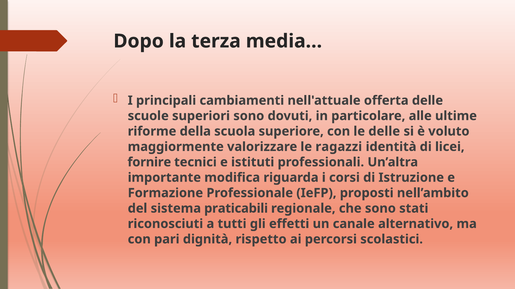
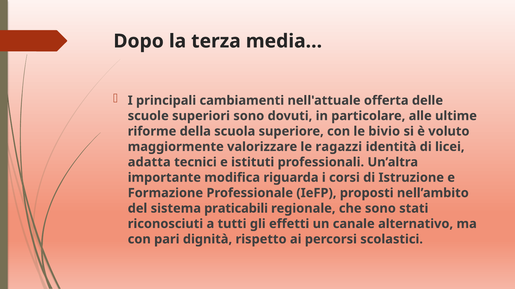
le delle: delle -> bivio (384, 132)
fornire: fornire -> adatta (149, 162)
